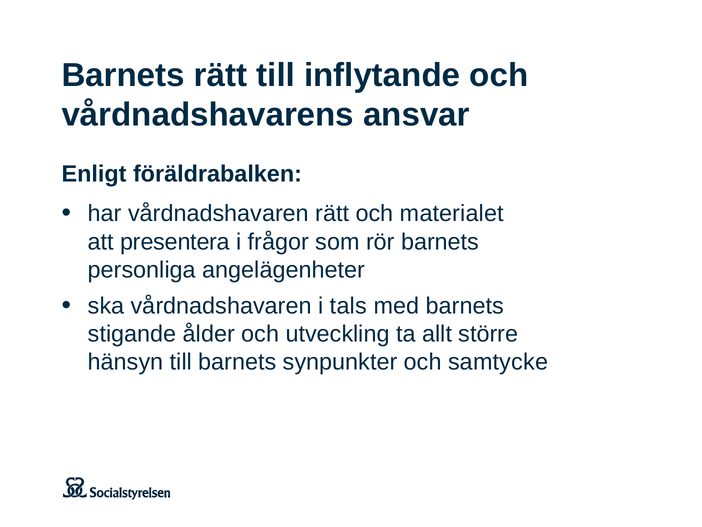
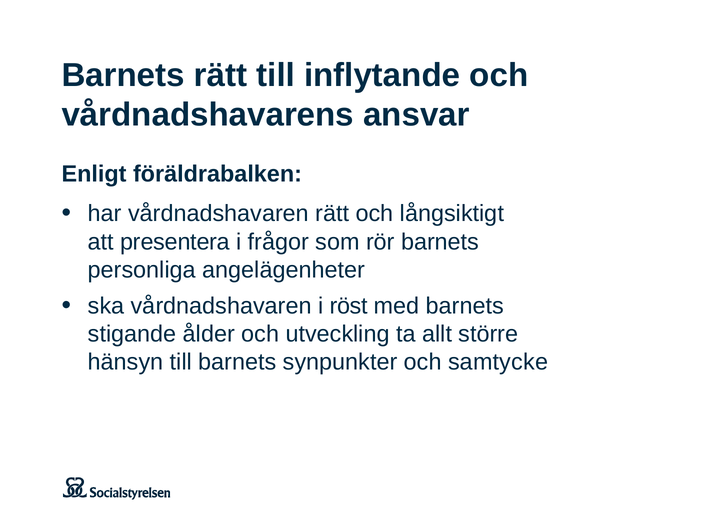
materialet: materialet -> långsiktigt (452, 214)
tals: tals -> röst (349, 306)
